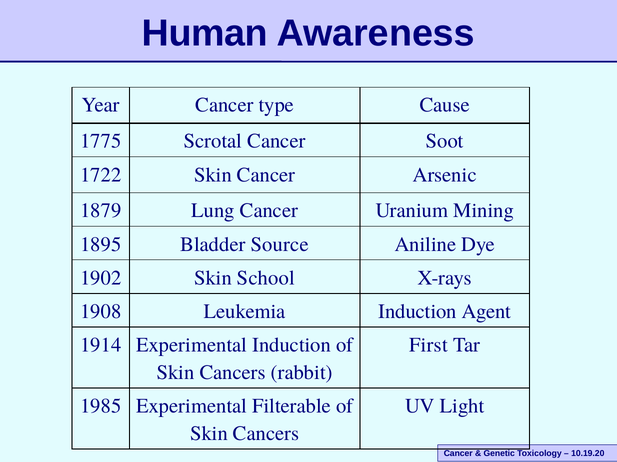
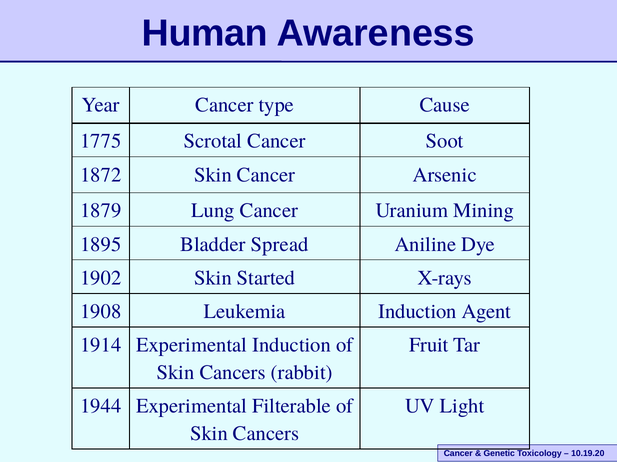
1722: 1722 -> 1872 (101, 175)
Source: Source -> Spread (280, 245)
School: School -> Started (266, 278)
First: First -> Fruit (429, 346)
1985: 1985 -> 1944 (101, 407)
